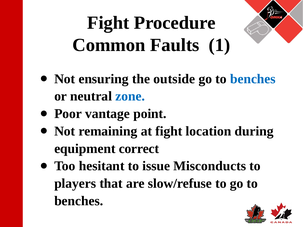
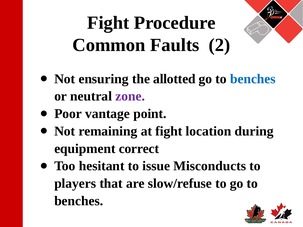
1: 1 -> 2 (219, 45)
outside: outside -> allotted (174, 79)
zone colour: blue -> purple (130, 96)
